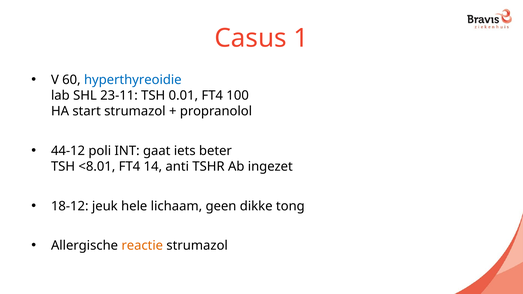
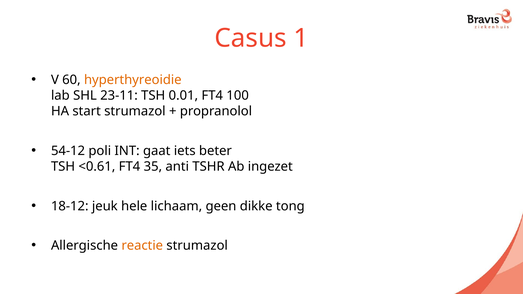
hyperthyreoidie colour: blue -> orange (133, 80)
44-12: 44-12 -> 54-12 (68, 151)
<8.01: <8.01 -> <0.61 (97, 167)
14: 14 -> 35 (153, 167)
